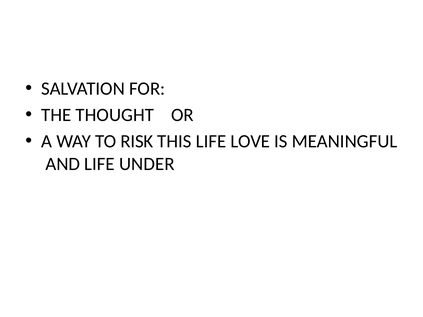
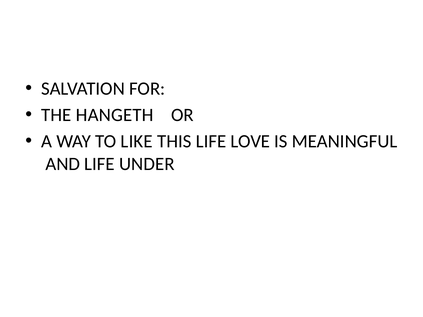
THOUGHT: THOUGHT -> HANGETH (115, 115)
RISK: RISK -> LIKE (137, 141)
